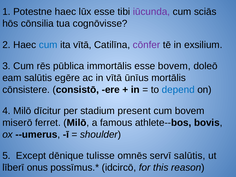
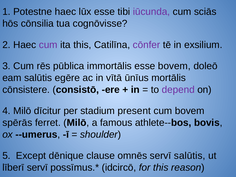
cum colour: blue -> purple (48, 45)
ita vītā: vītā -> this (82, 45)
depend colour: blue -> purple (178, 90)
miserō: miserō -> spērās (17, 123)
tulisse: tulisse -> clause (101, 156)
līberī onus: onus -> servī (37, 167)
